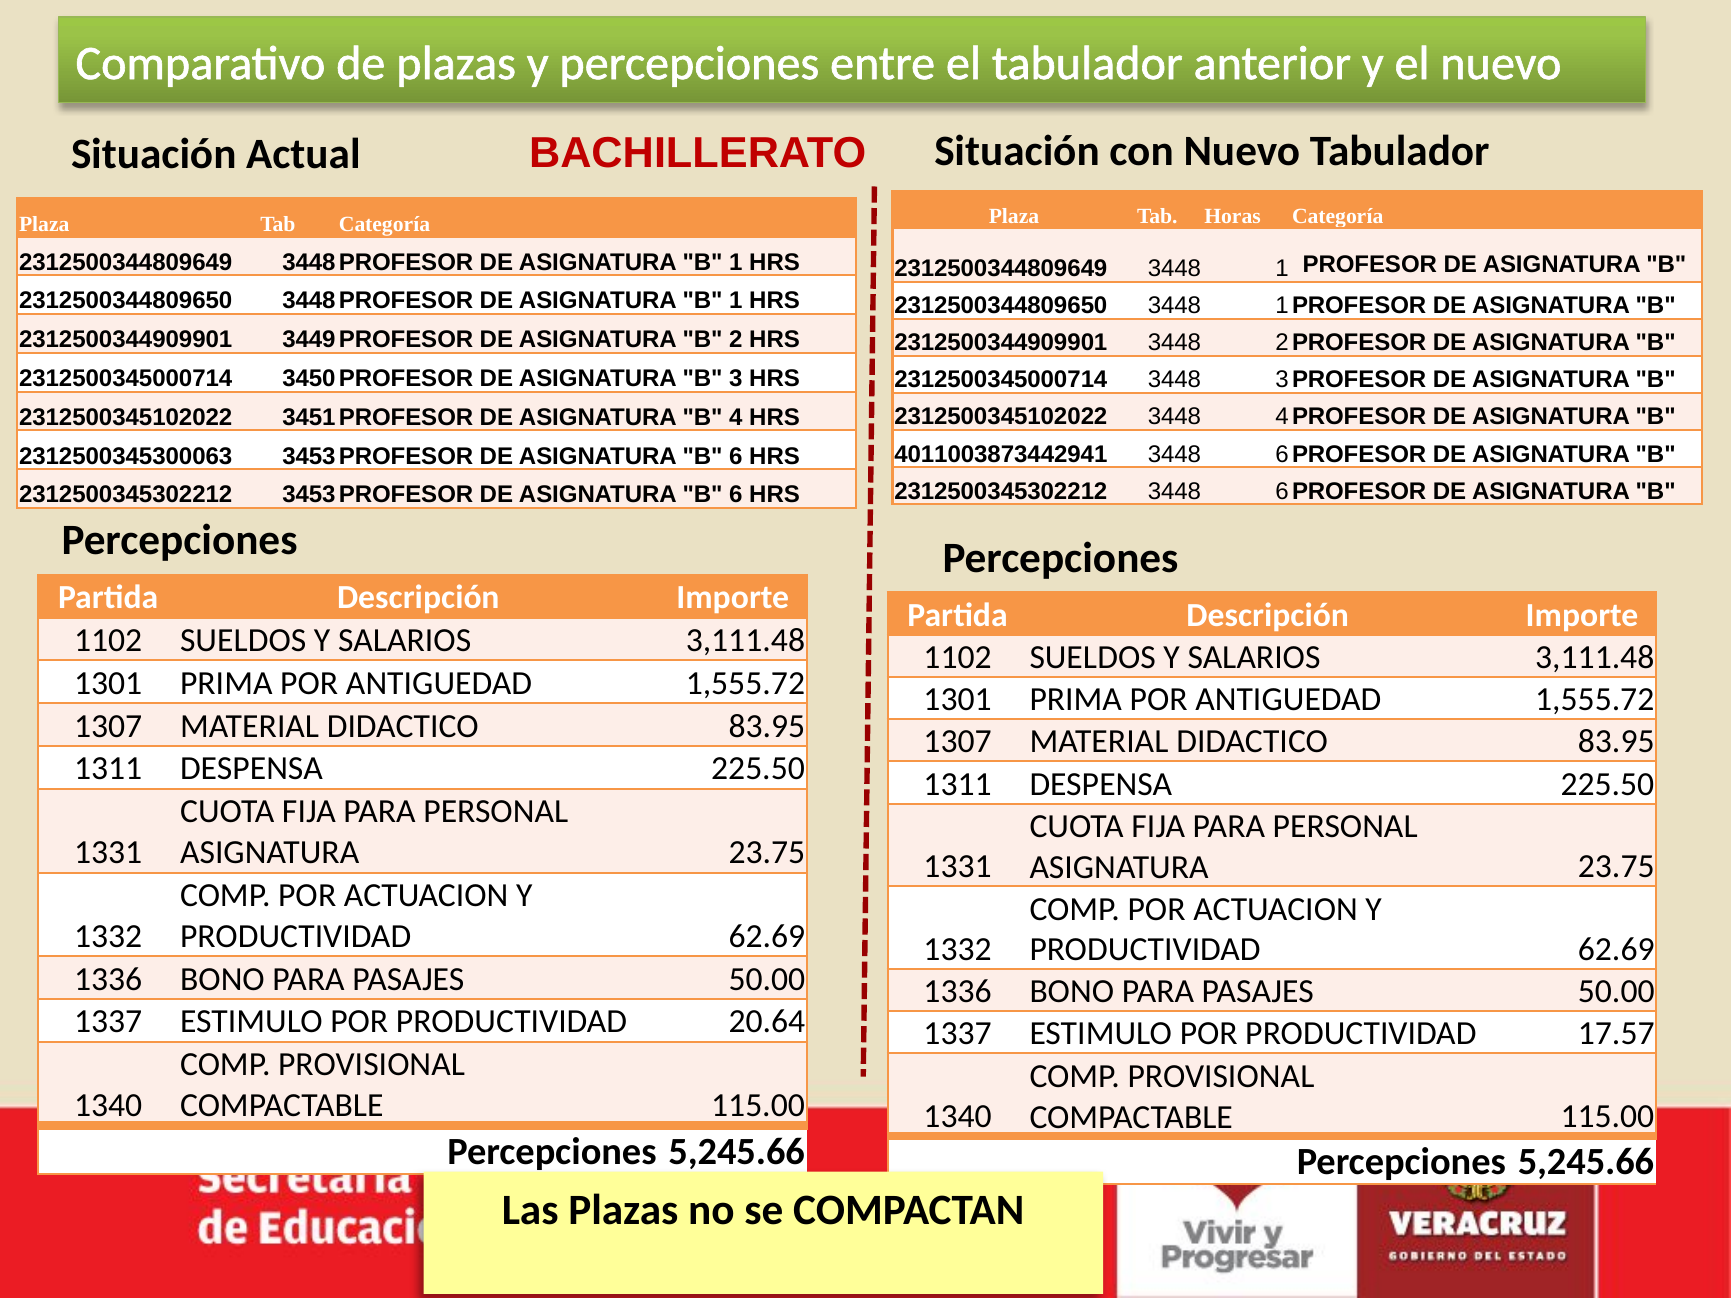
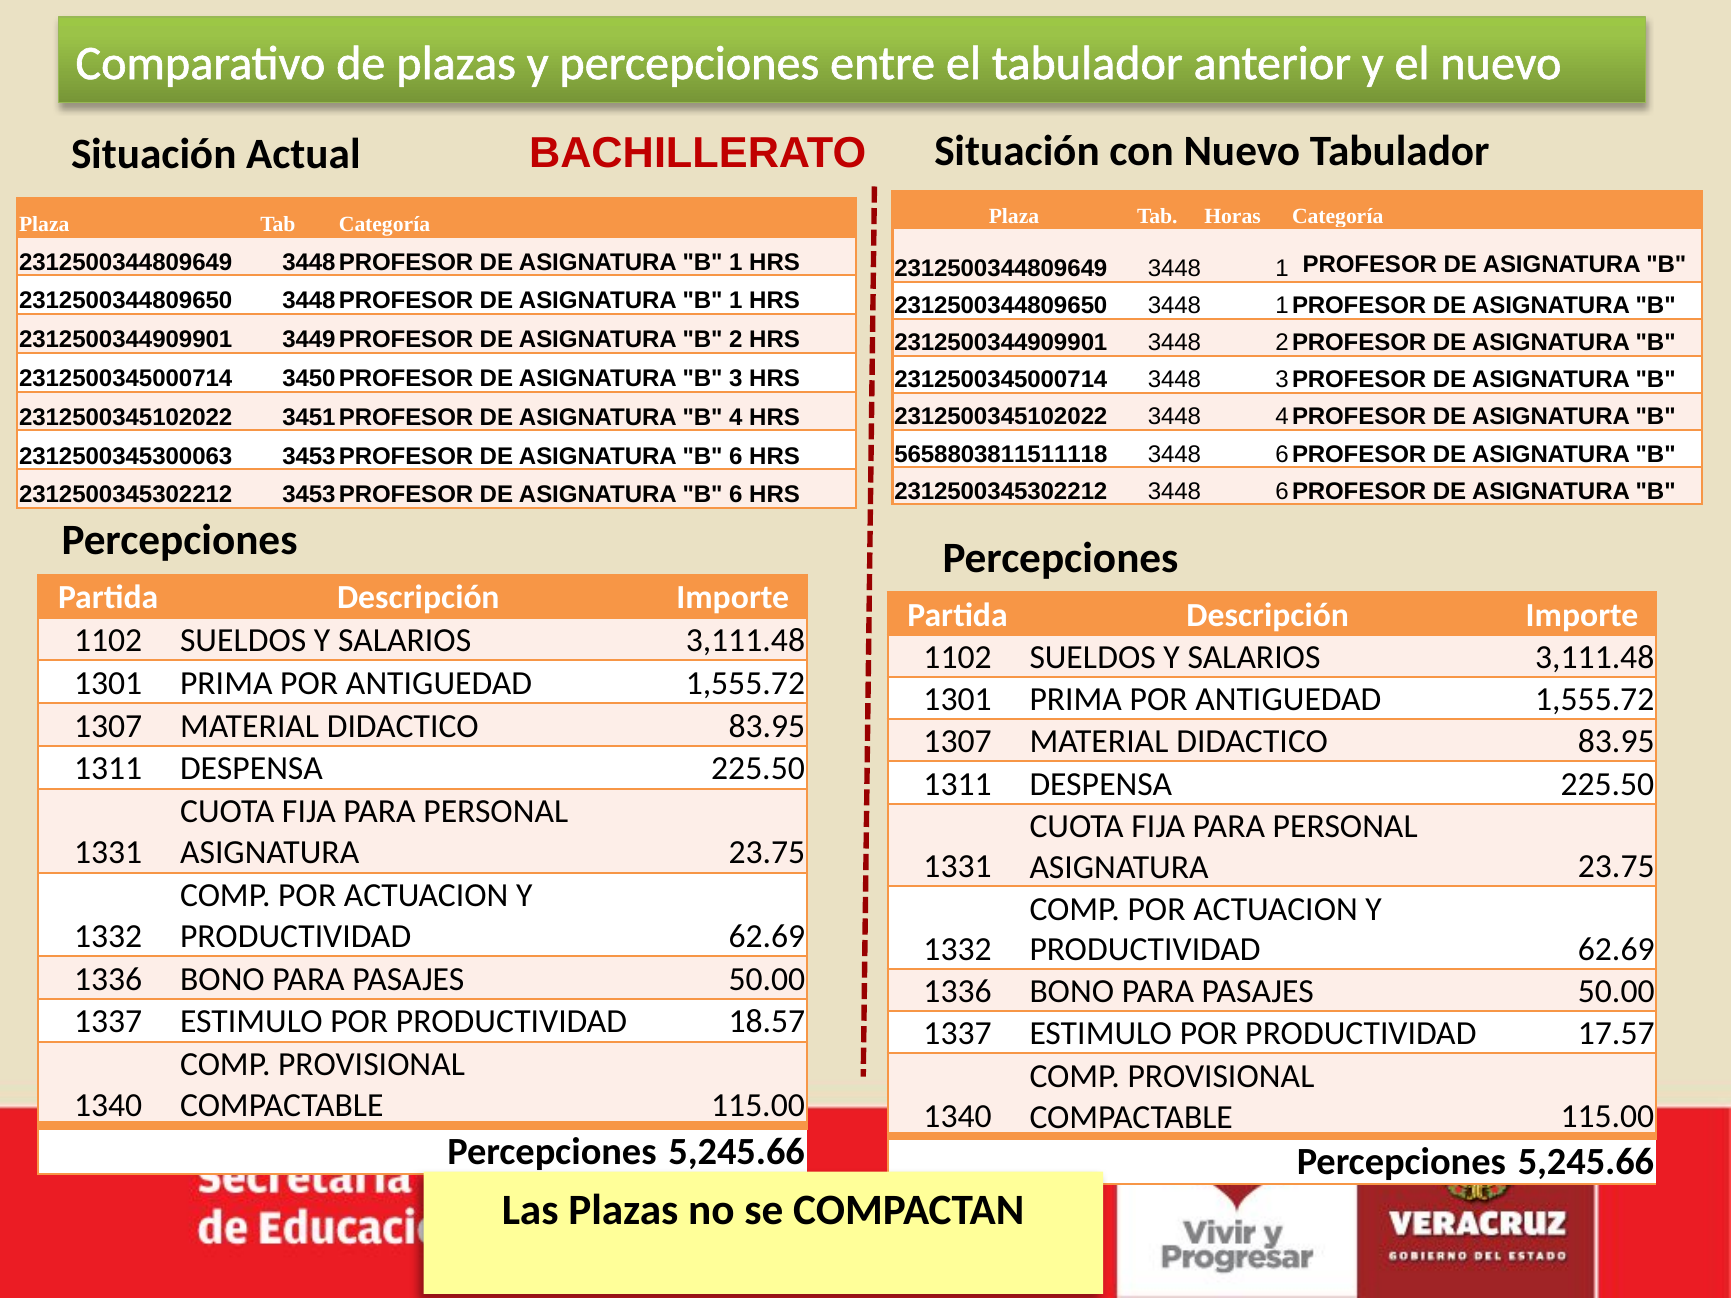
4011003873442941: 4011003873442941 -> 5658803811511118 (1001, 454)
20.64: 20.64 -> 18.57 (767, 1022)
